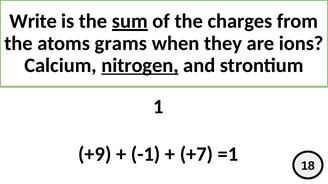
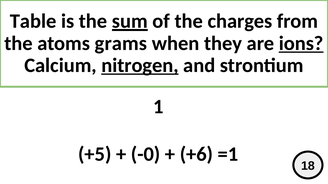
Write: Write -> Table (33, 21)
ions underline: none -> present (301, 43)
+9: +9 -> +5 (95, 155)
-1: -1 -> -0 (146, 155)
+7: +7 -> +6 (196, 155)
